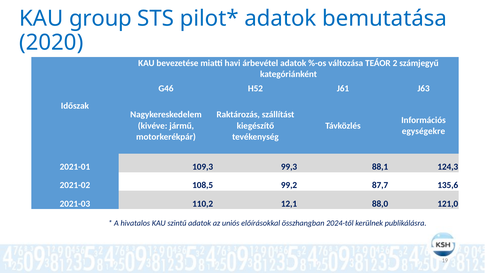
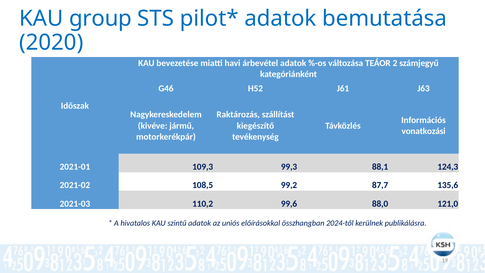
egységekre: egységekre -> vonatkozási (424, 131)
12,1: 12,1 -> 99,6 (289, 204)
